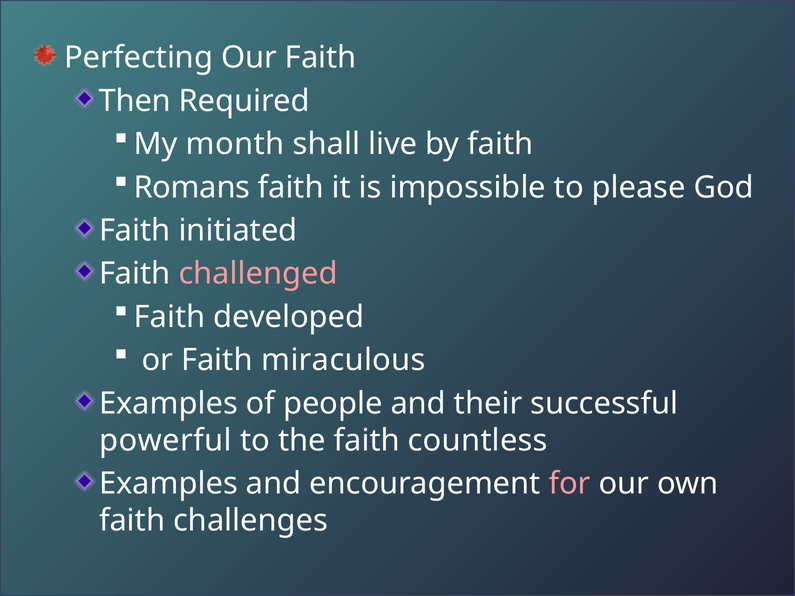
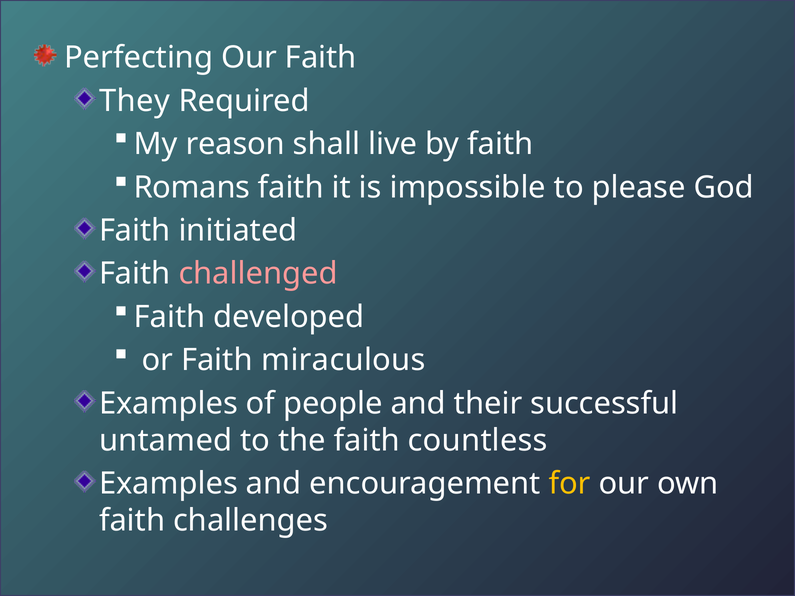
Then: Then -> They (135, 101)
month: month -> reason (235, 144)
powerful: powerful -> untamed (166, 441)
for colour: pink -> yellow (570, 484)
